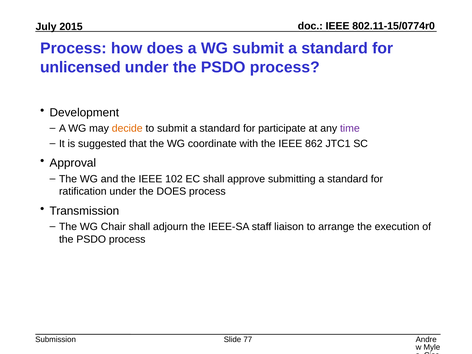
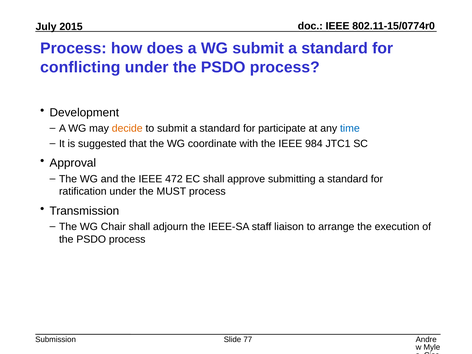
unlicensed: unlicensed -> conflicting (80, 67)
time colour: purple -> blue (350, 128)
862: 862 -> 984 (314, 144)
102: 102 -> 472 (174, 179)
the DOES: DOES -> MUST (171, 191)
